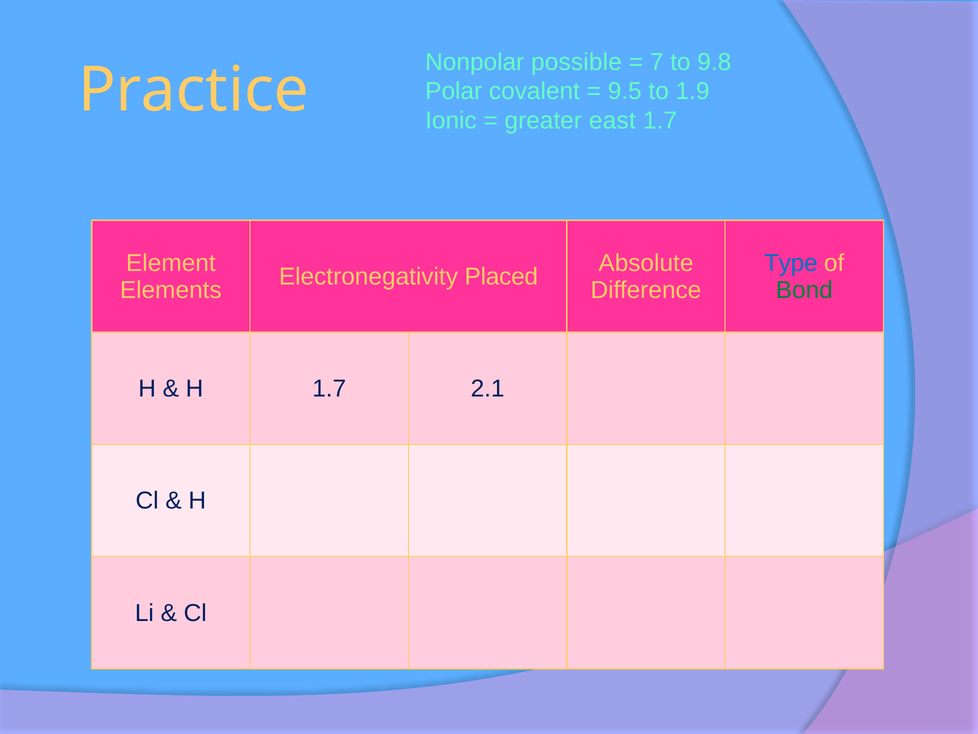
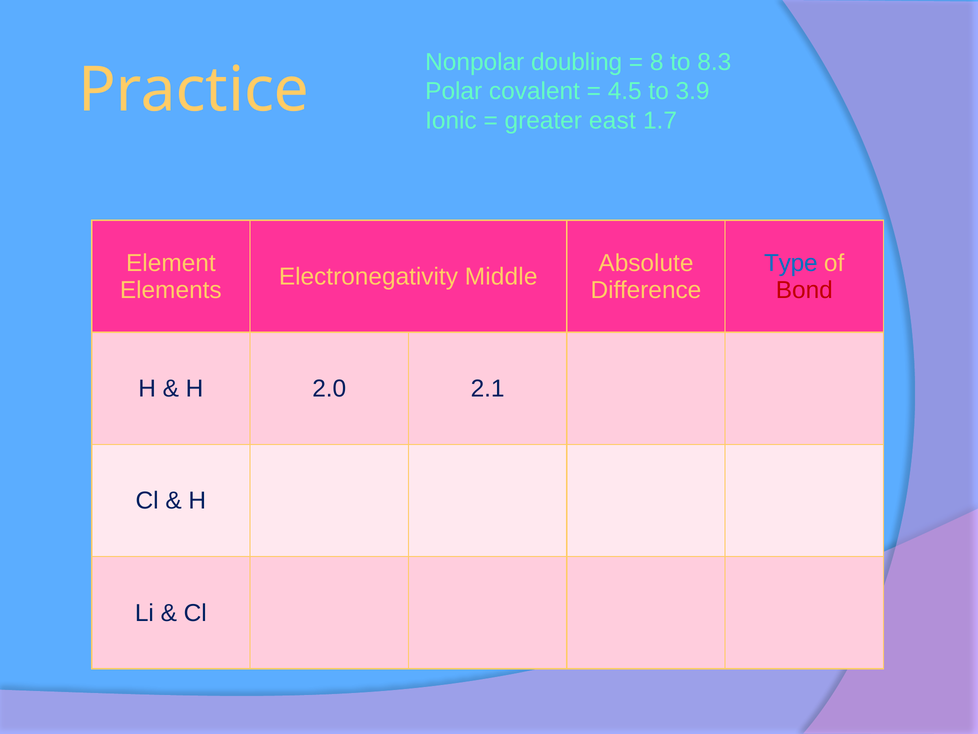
possible: possible -> doubling (577, 62)
7: 7 -> 8 (657, 62)
9.8: 9.8 -> 8.3 (714, 62)
9.5: 9.5 -> 4.5 (625, 91)
1.9: 1.9 -> 3.9 (693, 91)
Placed: Placed -> Middle (501, 276)
Bond colour: green -> red (804, 290)
H 1.7: 1.7 -> 2.0 (329, 389)
